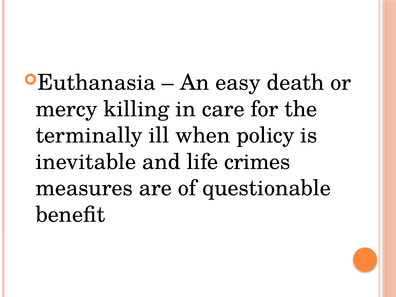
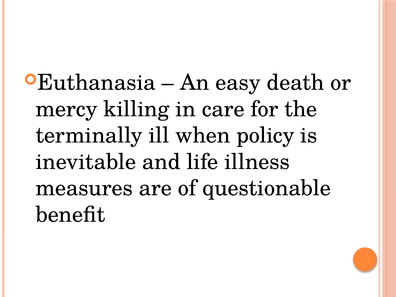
crimes: crimes -> illness (257, 162)
